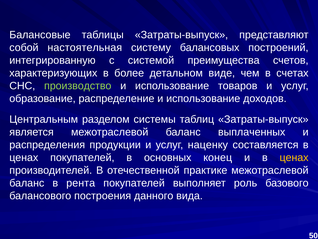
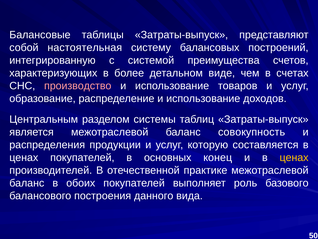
производство colour: light green -> pink (78, 86)
выплаченных: выплаченных -> совокупность (252, 132)
наценку: наценку -> которую (208, 145)
рента: рента -> обоих (81, 183)
